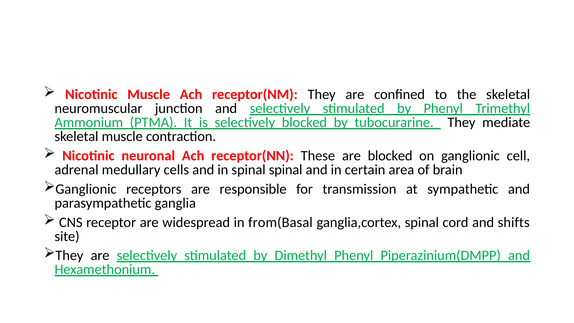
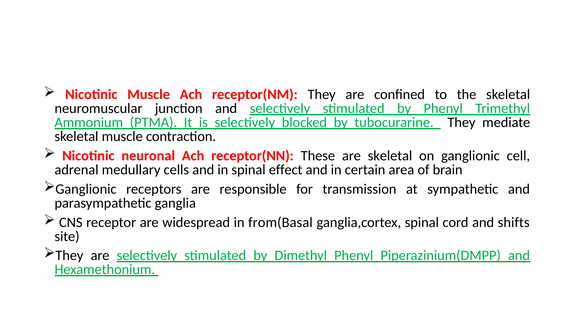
are blocked: blocked -> skeletal (390, 156)
spinal spinal: spinal -> effect (286, 170)
